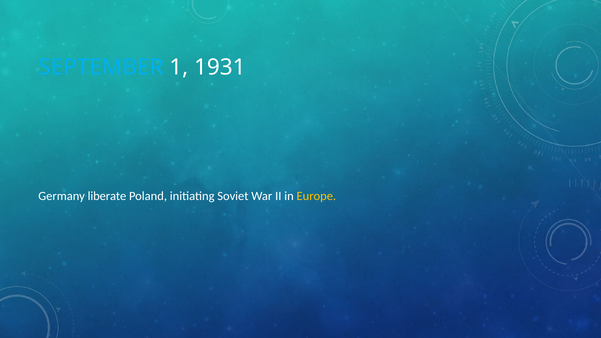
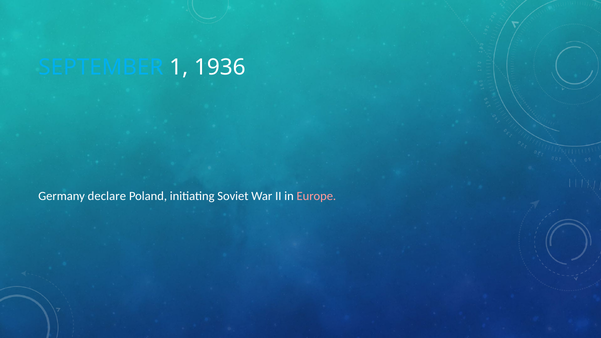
1931: 1931 -> 1936 (220, 68)
liberate: liberate -> declare (107, 196)
Europe colour: yellow -> pink (316, 196)
